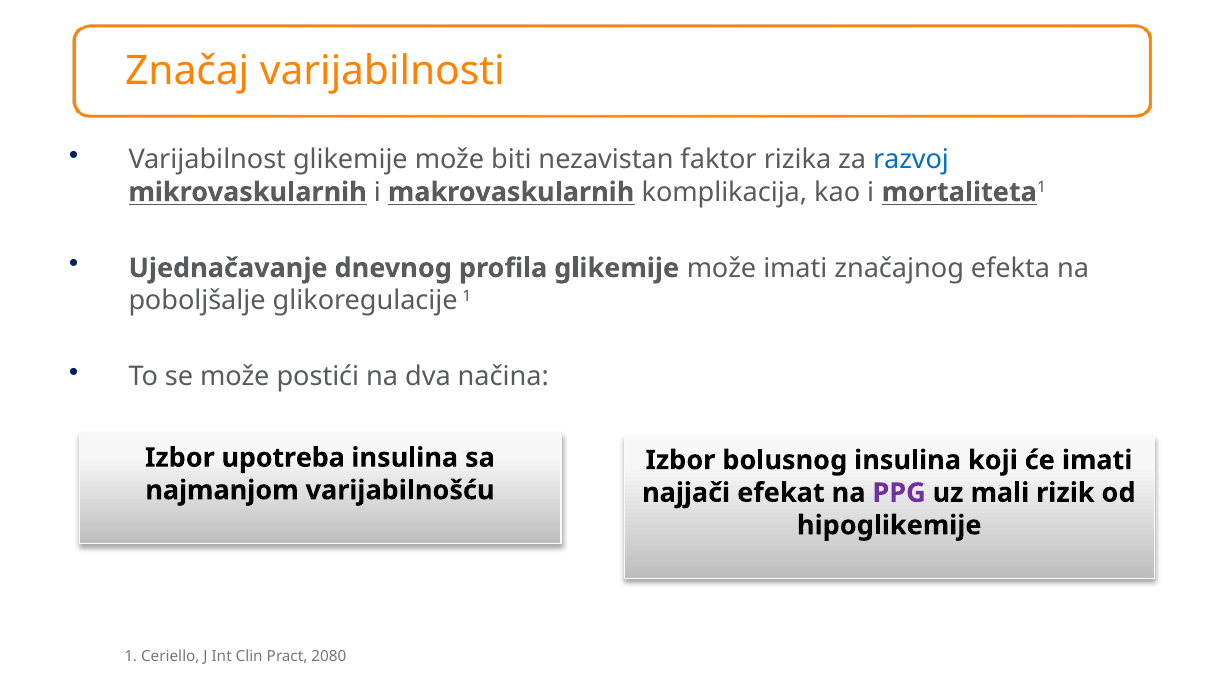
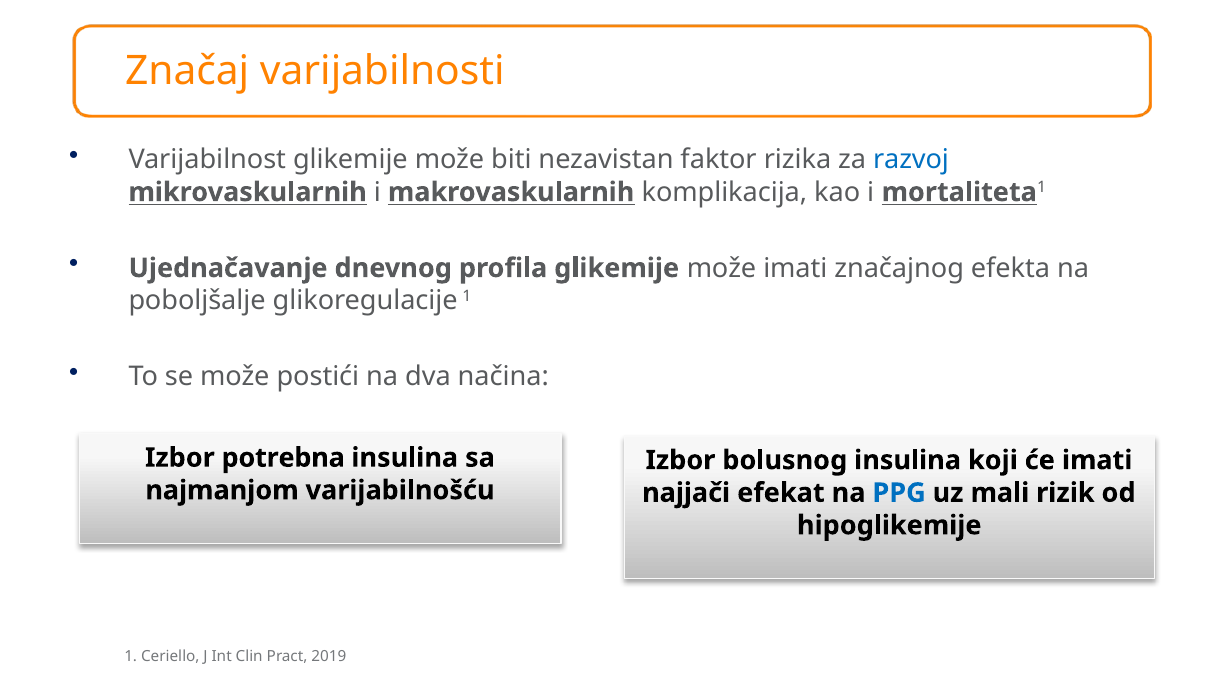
upotreba: upotreba -> potrebna (283, 458)
PPG colour: purple -> blue (899, 493)
2080: 2080 -> 2019 (329, 657)
